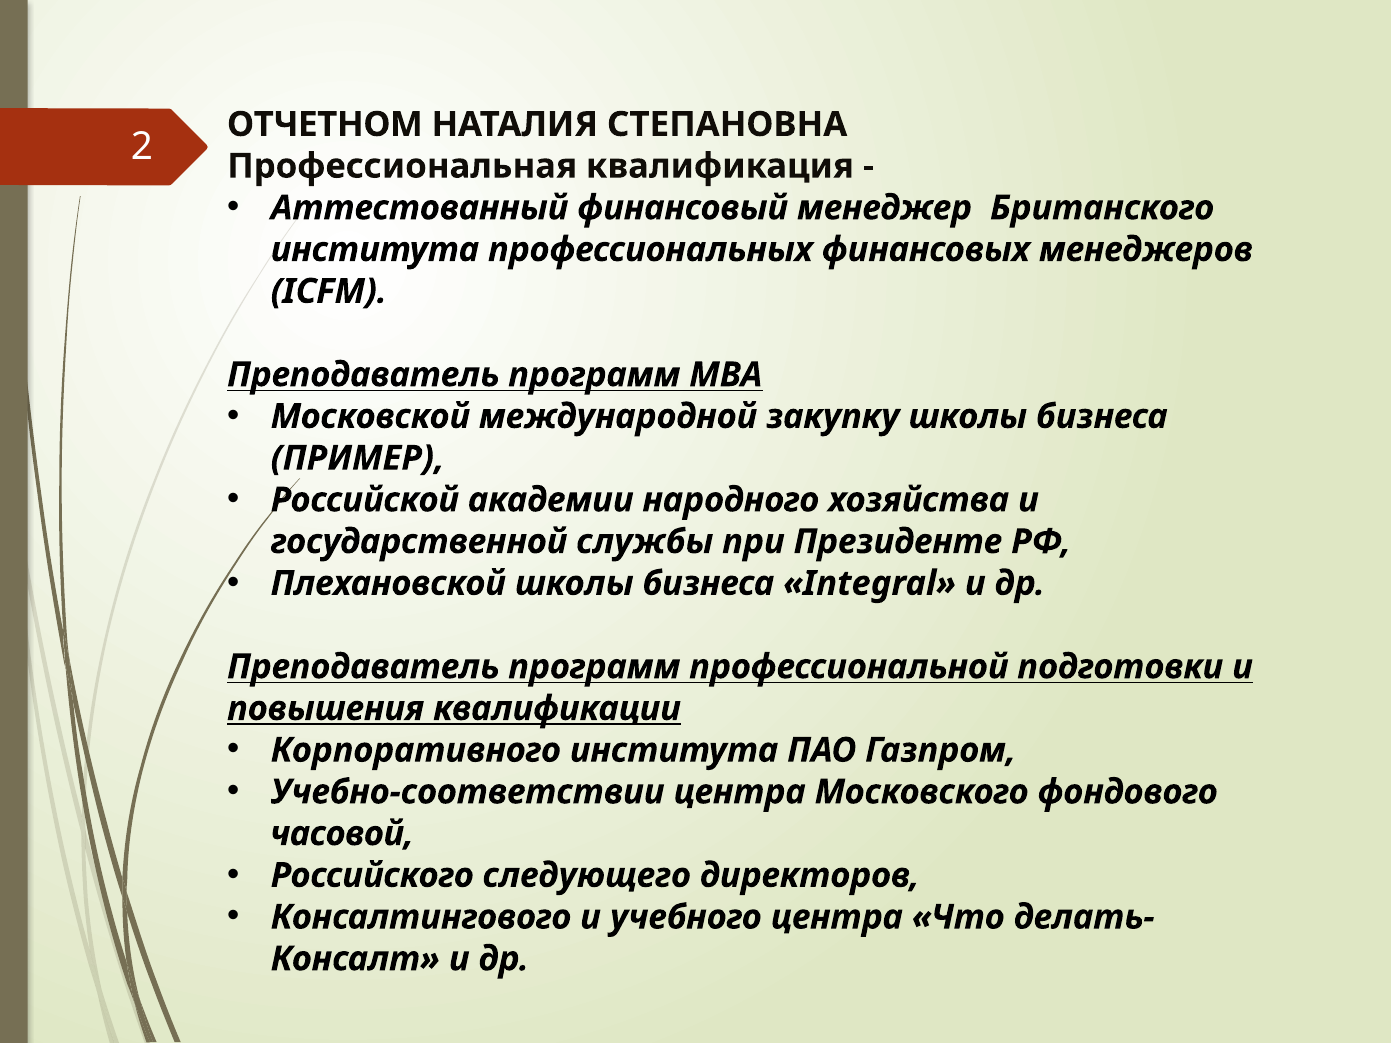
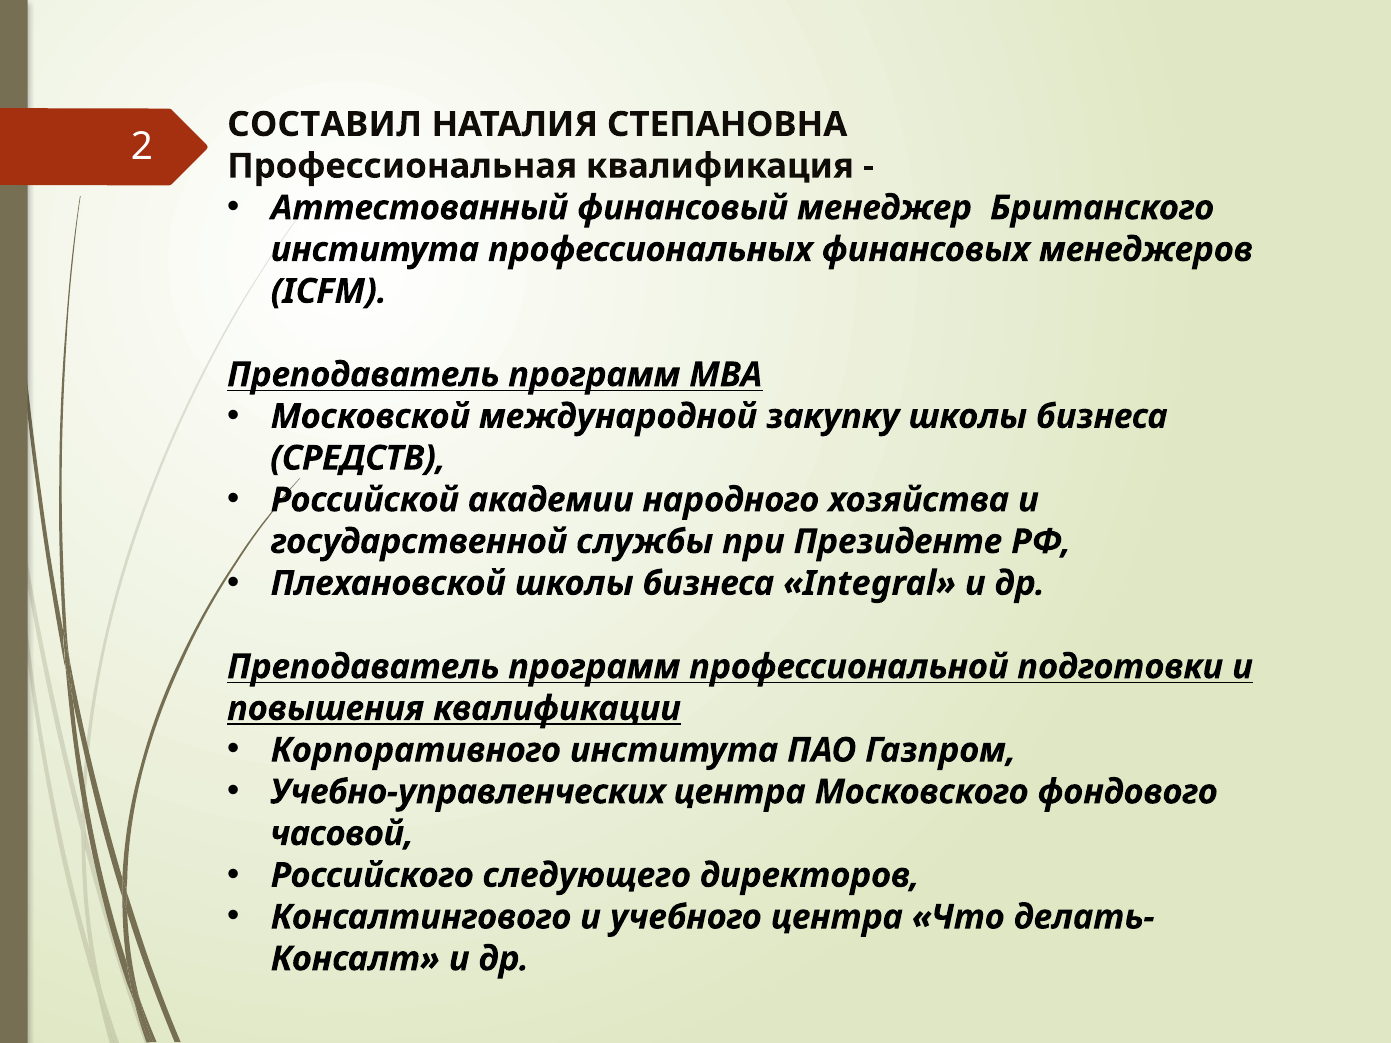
ОТЧЕТНОМ: ОТЧЕТНОМ -> СОСТАВИЛ (325, 125)
ПРИМЕР: ПРИМЕР -> СРЕДСТВ (358, 458)
Учебно-соответствии: Учебно-соответствии -> Учебно-управленческих (468, 792)
